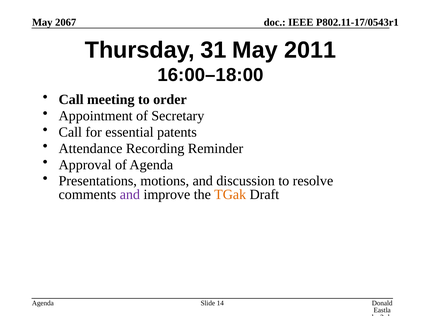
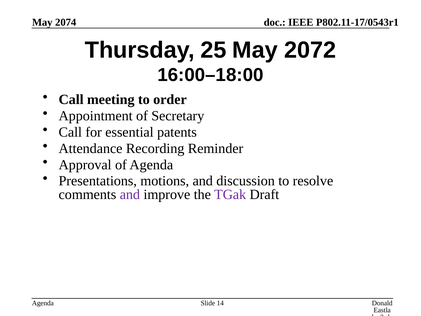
2067: 2067 -> 2074 (66, 22)
31: 31 -> 25 (214, 50)
2011: 2011 -> 2072 (310, 50)
TGak colour: orange -> purple (230, 194)
